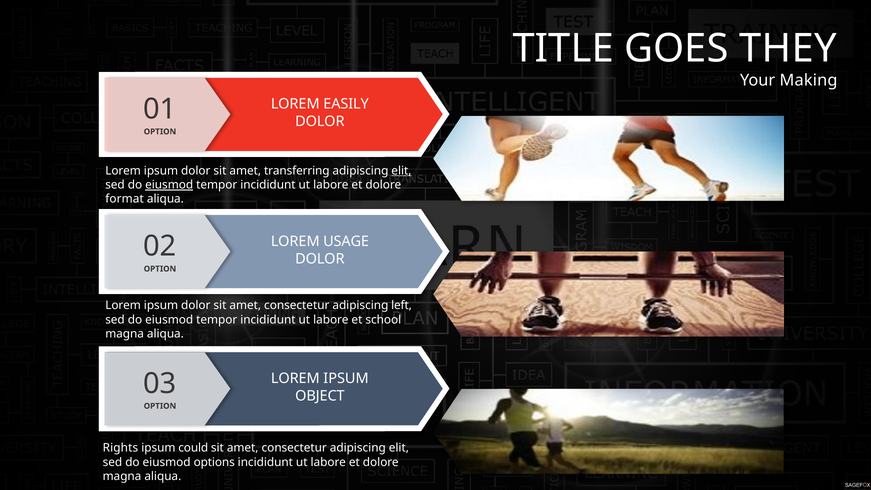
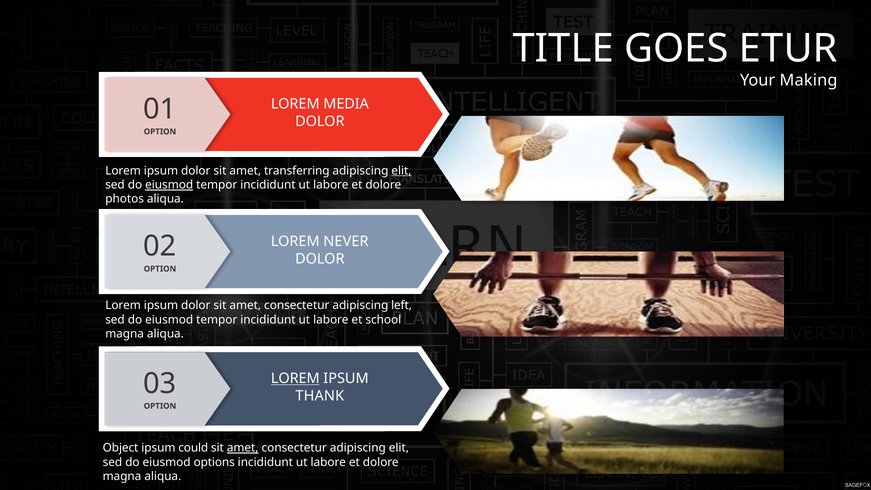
THEY: THEY -> ETUR (788, 48)
EASILY: EASILY -> MEDIA (346, 104)
format: format -> photos (125, 199)
USAGE: USAGE -> NEVER (346, 241)
LOREM underline: none -> present (295, 378)
OBJECT: OBJECT -> THANK (320, 396)
Rights: Rights -> Object (121, 448)
amet underline: none -> present (243, 448)
